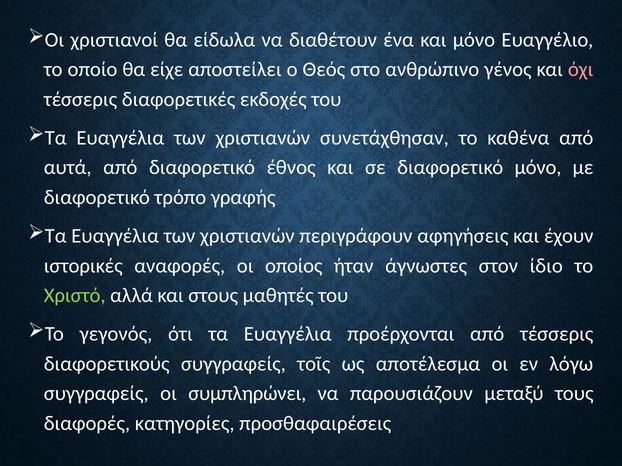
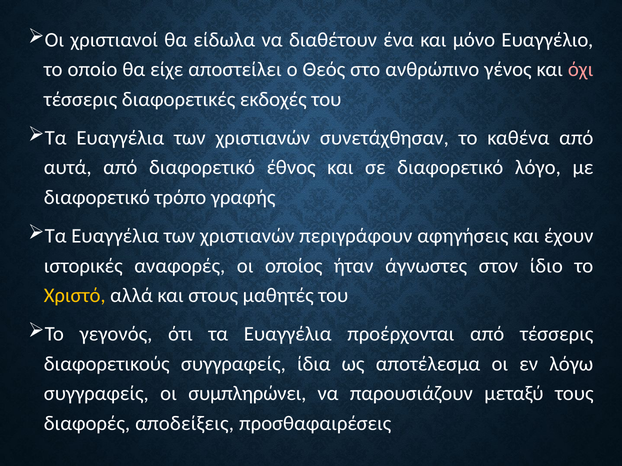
διαφορετικό μόνο: μόνο -> λόγο (538, 168)
Χριστό colour: light green -> yellow (75, 296)
τοῖς: τοῖς -> ίδια (314, 364)
κατηγορίες: κατηγορίες -> αποδείξεις (185, 424)
